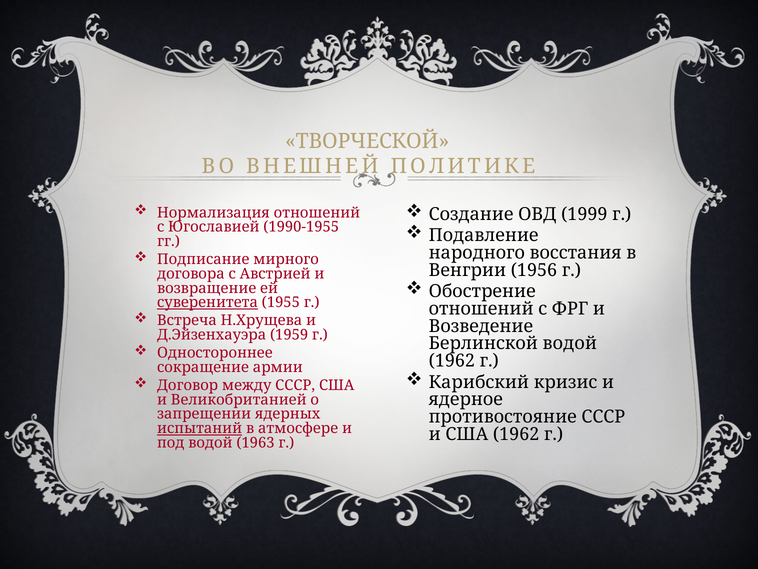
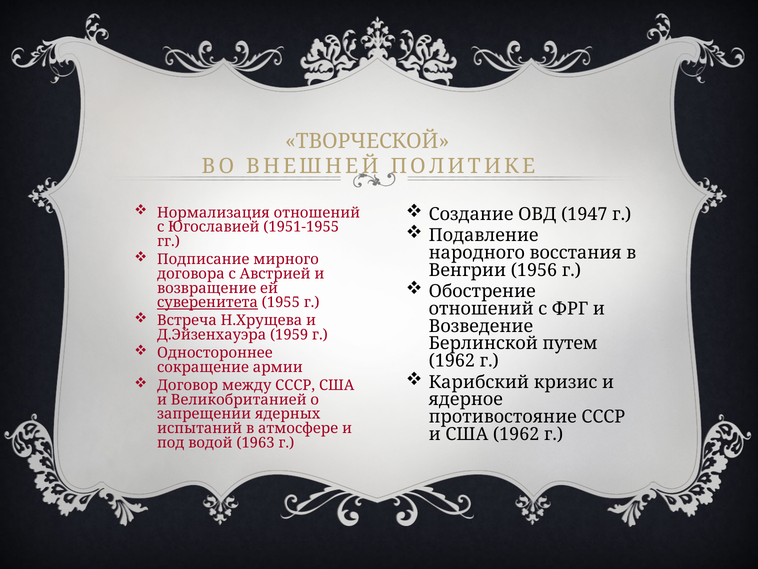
1999: 1999 -> 1947 (584, 214)
1990-1955: 1990-1955 -> 1951-1955 (301, 227)
Берлинской водой: водой -> путем (570, 343)
испытаний underline: present -> none (200, 428)
